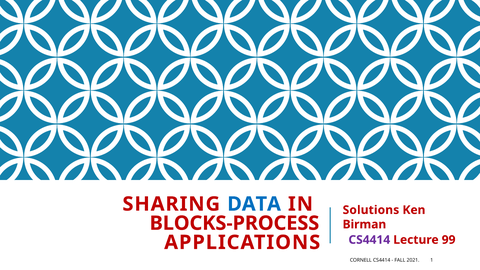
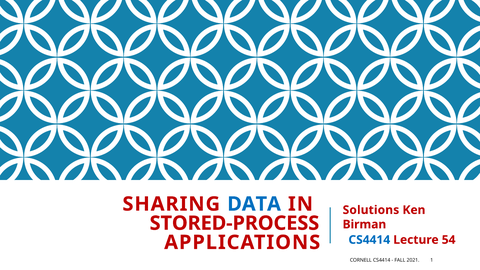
BLOCKS-PROCESS: BLOCKS-PROCESS -> STORED-PROCESS (234, 223)
CS4414 colour: purple -> blue (369, 240)
99: 99 -> 54 (449, 240)
